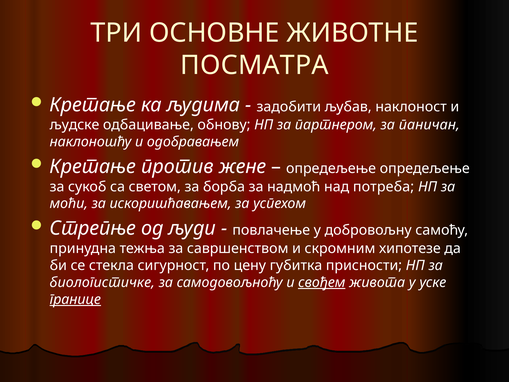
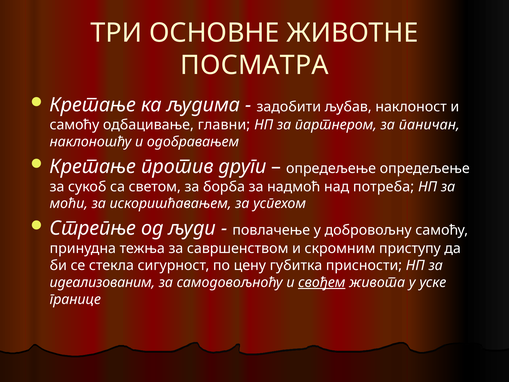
људске: људске -> самоћу (74, 125)
обнову: обнову -> главни (224, 125)
жене: жене -> други (242, 167)
хипотезе: хипотезе -> приступу (410, 248)
биологистичке: биологистичке -> идеализованим (102, 282)
границе underline: present -> none (75, 299)
